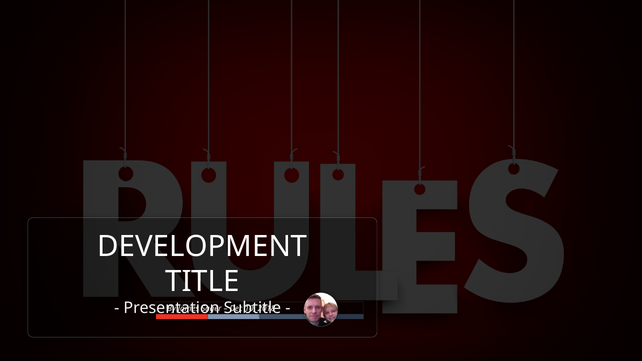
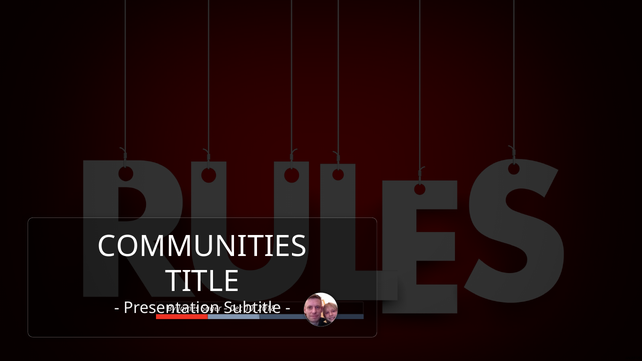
DEVELOPMENT: DEVELOPMENT -> COMMUNITIES (202, 246)
